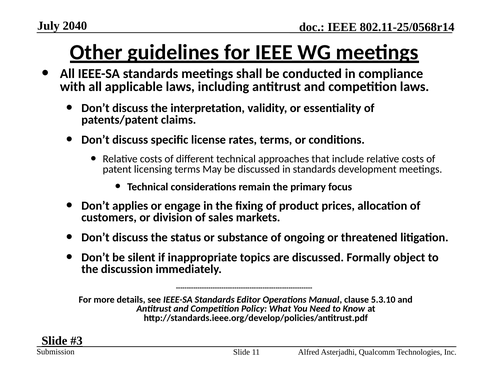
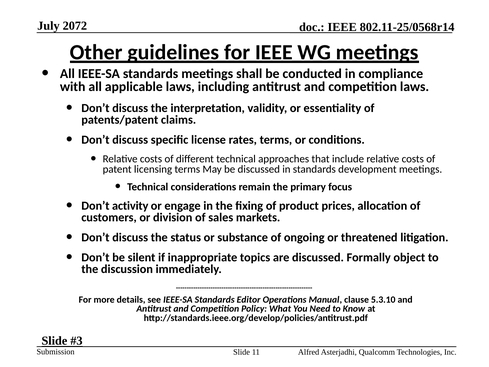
2040: 2040 -> 2072 (75, 26)
applies: applies -> activity (130, 206)
